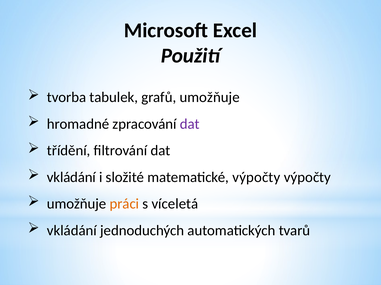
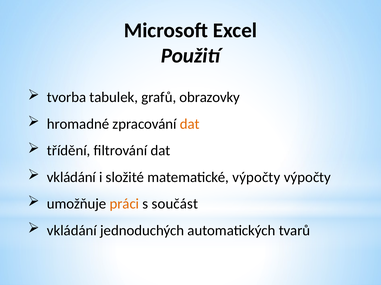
grafů umožňuje: umožňuje -> obrazovky (210, 98)
dat colour: purple -> orange (190, 124)
víceletá: víceletá -> součást (175, 204)
